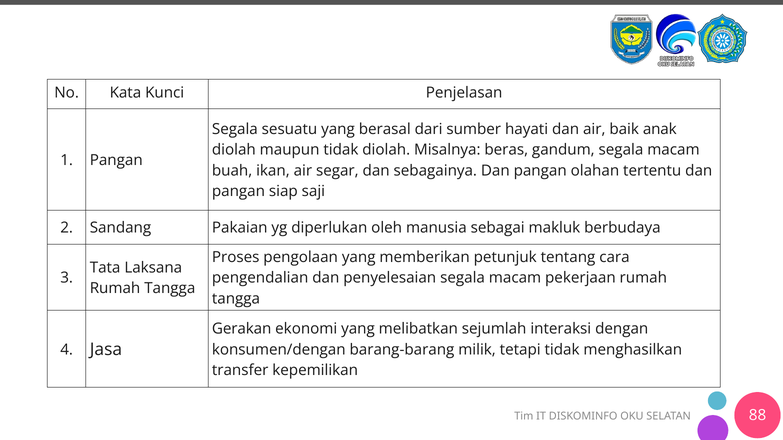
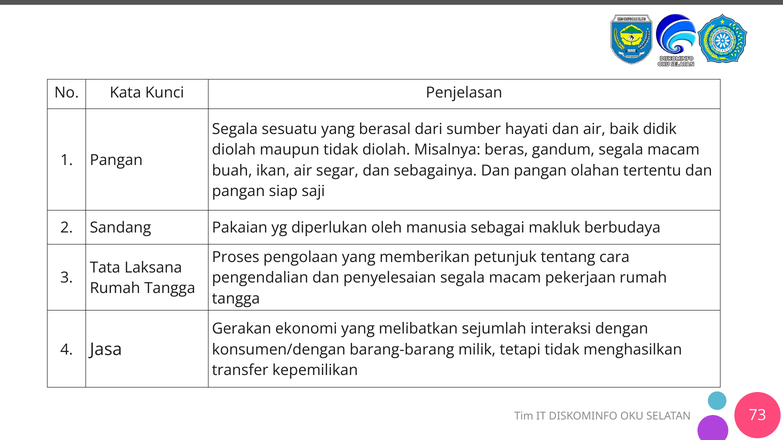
anak: anak -> didik (660, 129)
88: 88 -> 73 (758, 415)
